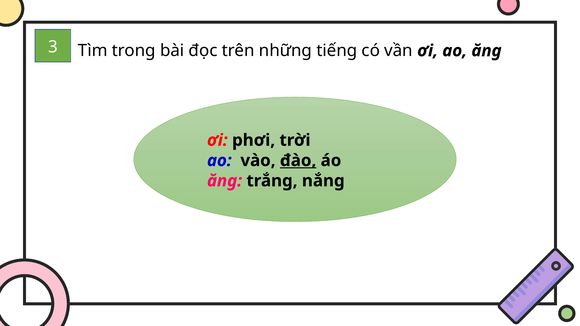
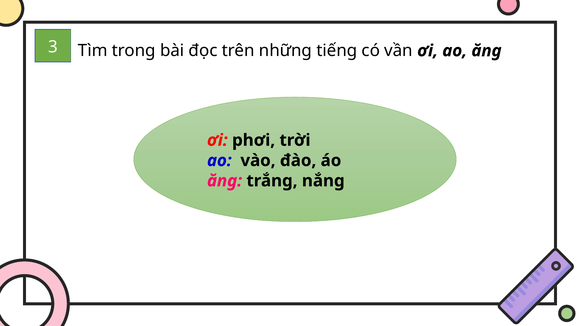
đào underline: present -> none (298, 161)
